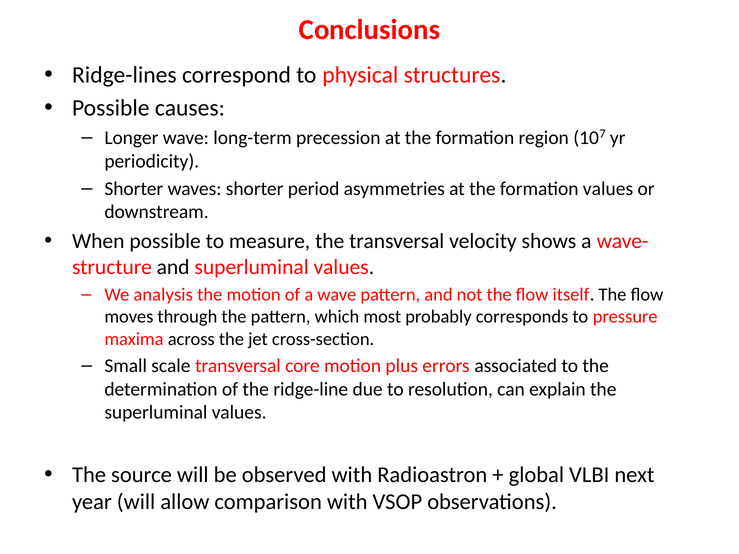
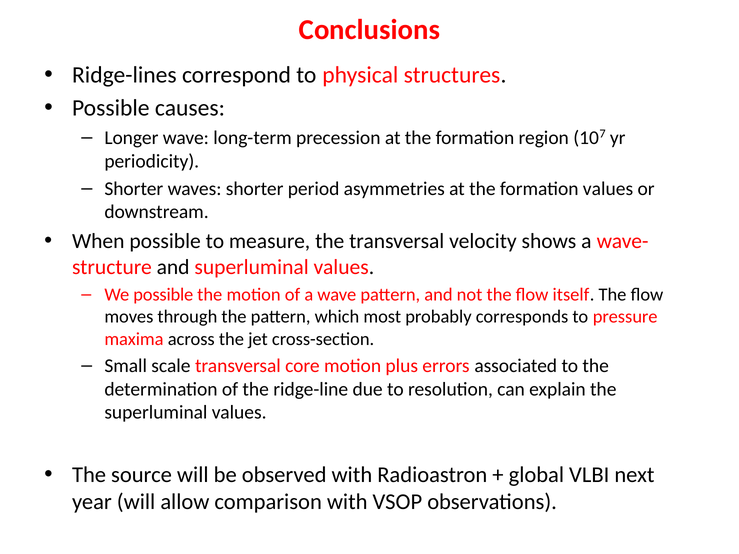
We analysis: analysis -> possible (163, 295)
